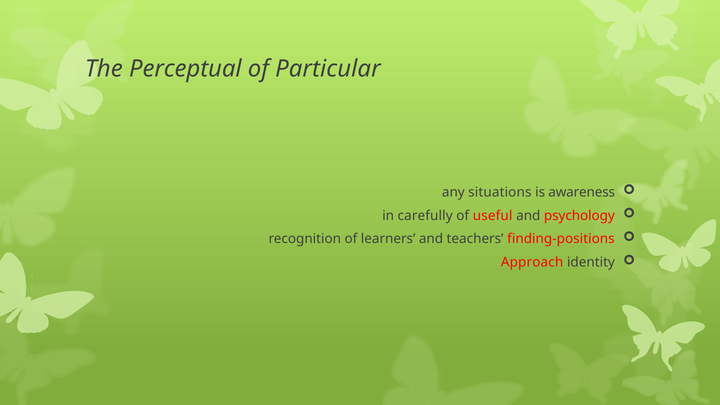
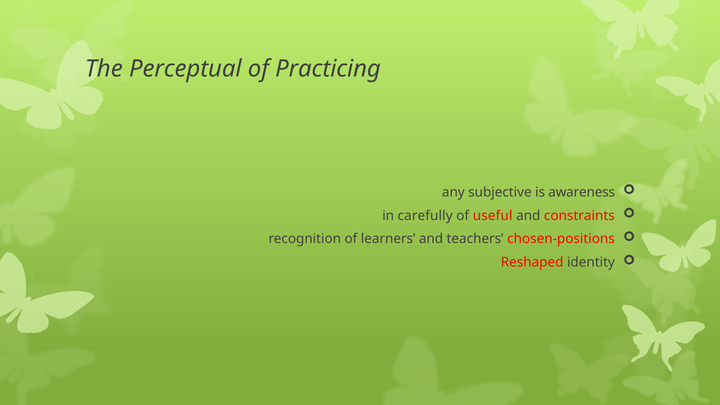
Particular: Particular -> Practicing (328, 69)
situations: situations -> subjective (500, 192)
psychology: psychology -> constraints (579, 216)
finding-positions: finding-positions -> chosen-positions (561, 239)
Approach: Approach -> Reshaped (532, 262)
